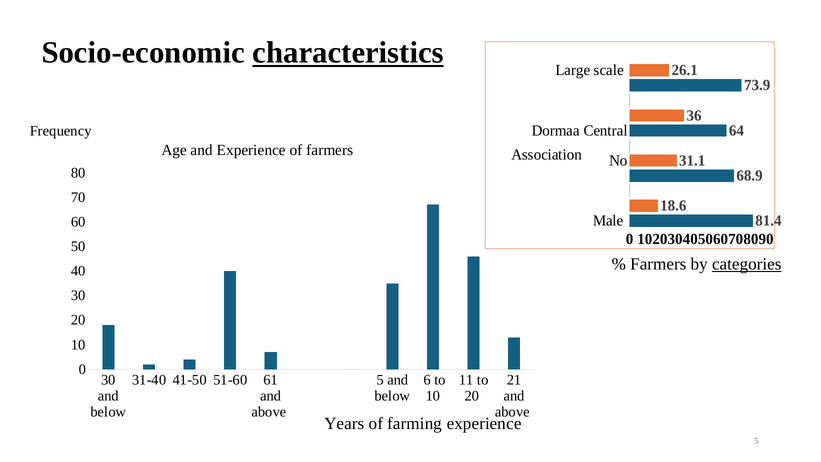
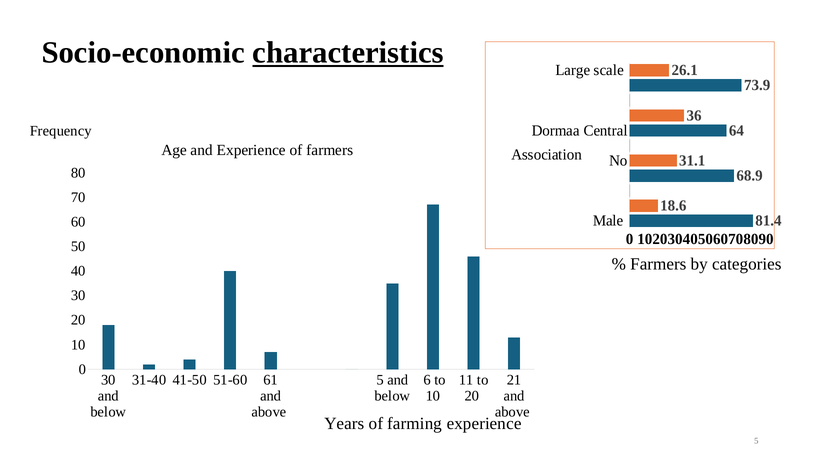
categories underline: present -> none (747, 264)
